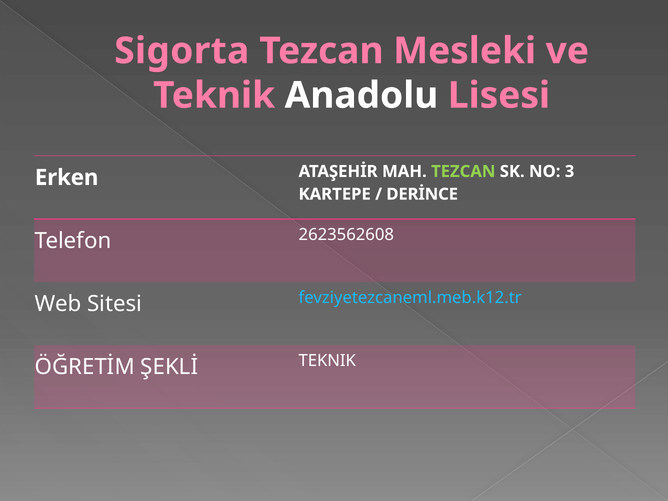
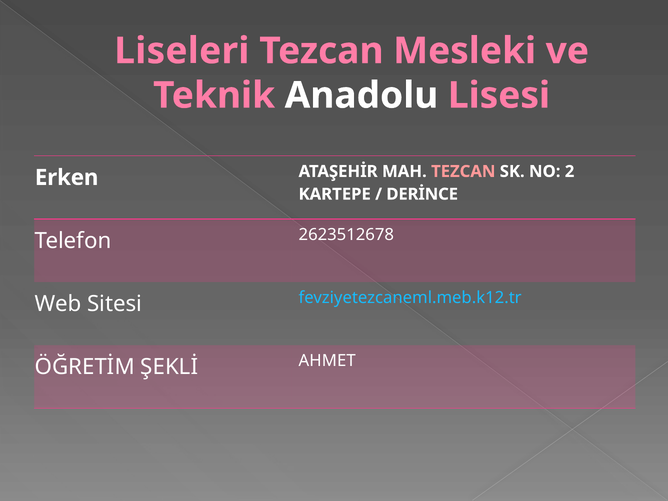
Sigorta: Sigorta -> Liseleri (182, 51)
TEZCAN colour: light green -> pink (463, 171)
3: 3 -> 2 (570, 171)
2623562608: 2623562608 -> 2623512678 (346, 235)
ŞEKLİ TEKNIK: TEKNIK -> AHMET (327, 361)
